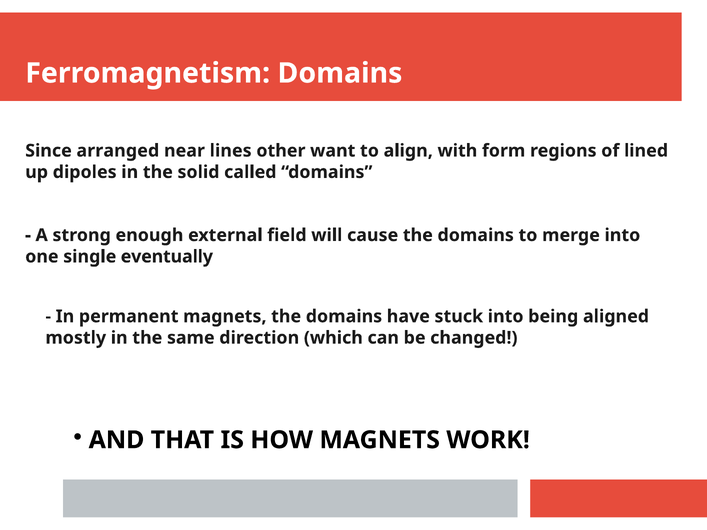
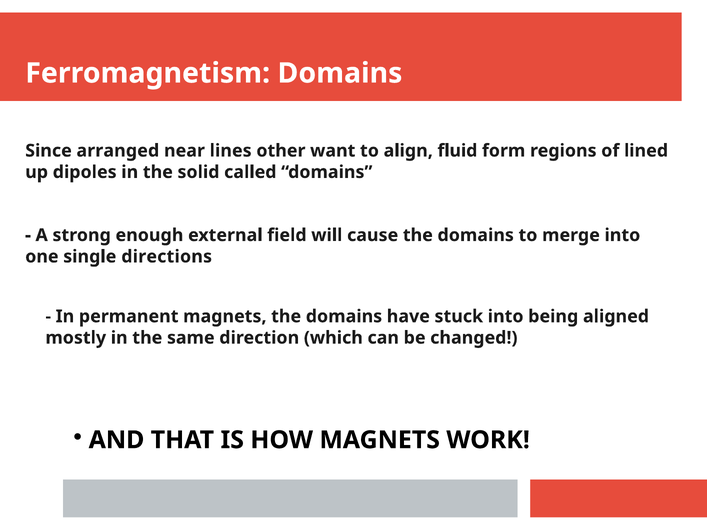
with: with -> fluid (457, 151)
eventually: eventually -> directions (167, 257)
